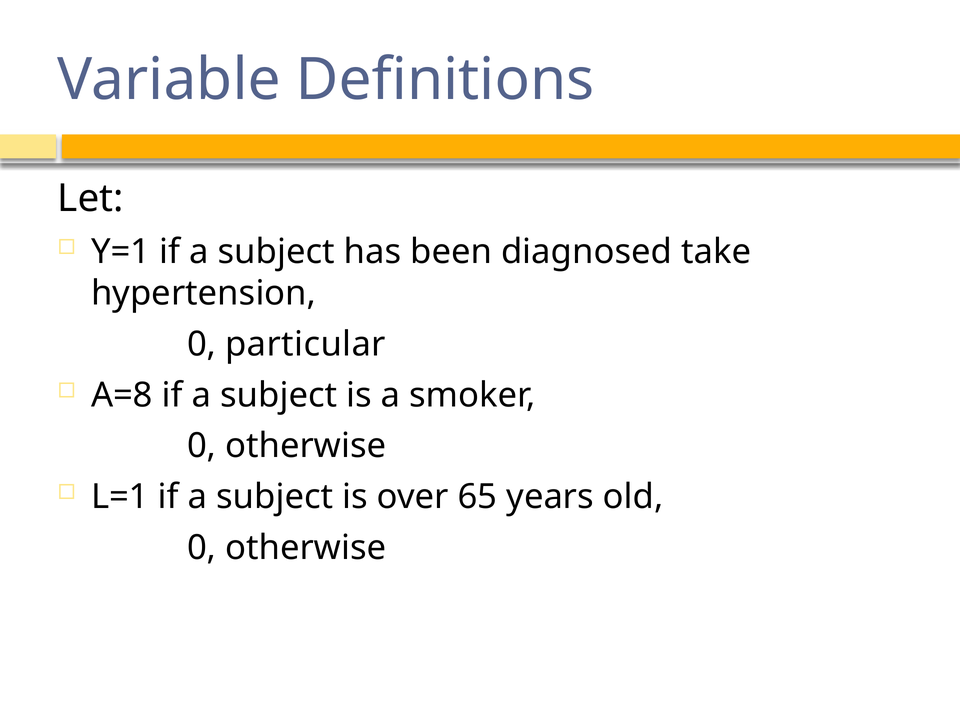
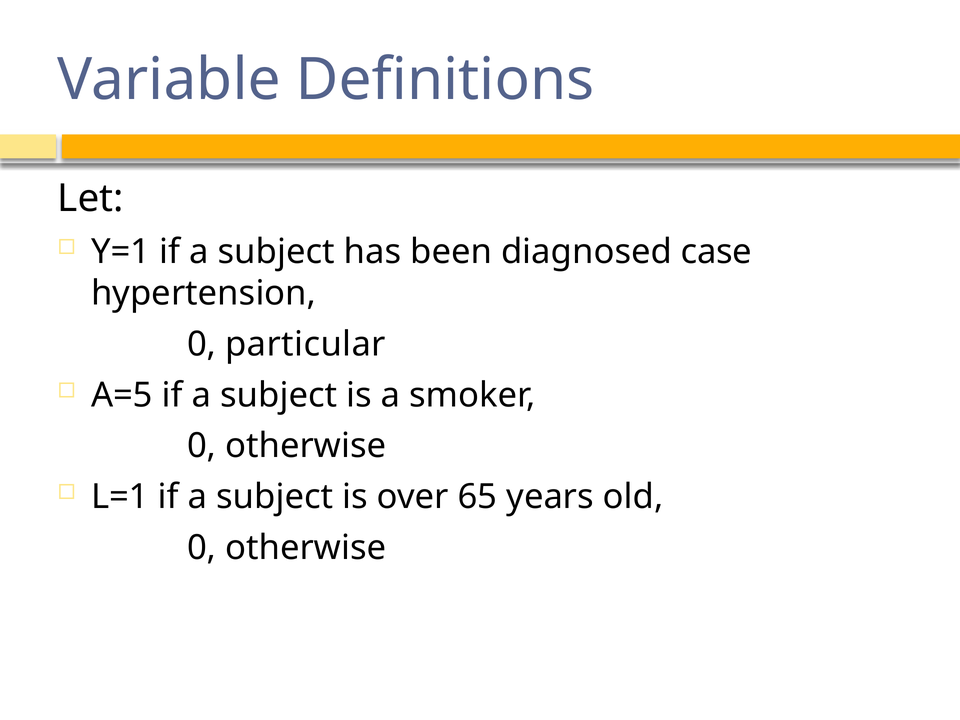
take: take -> case (716, 252)
A=8: A=8 -> A=5 (122, 395)
